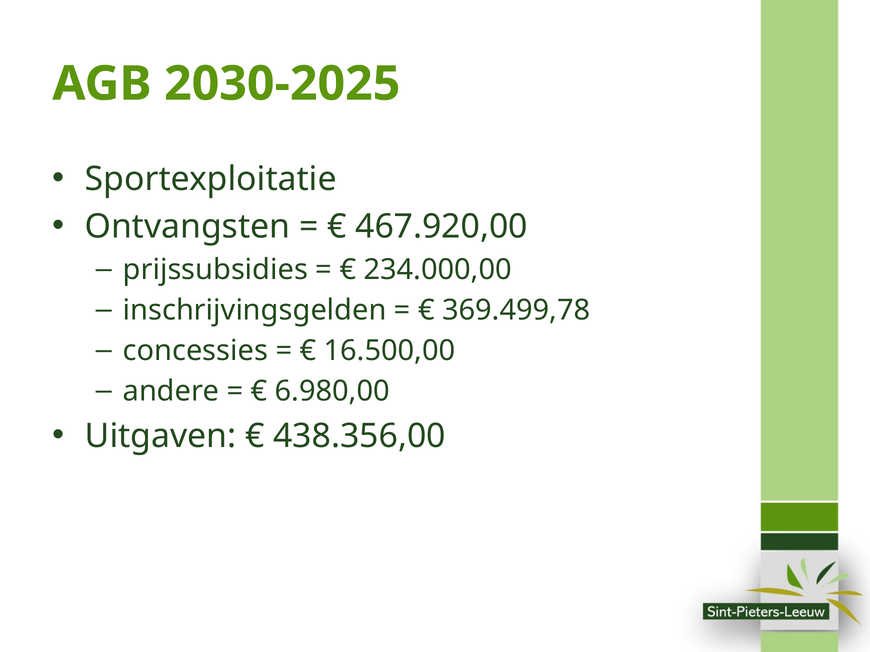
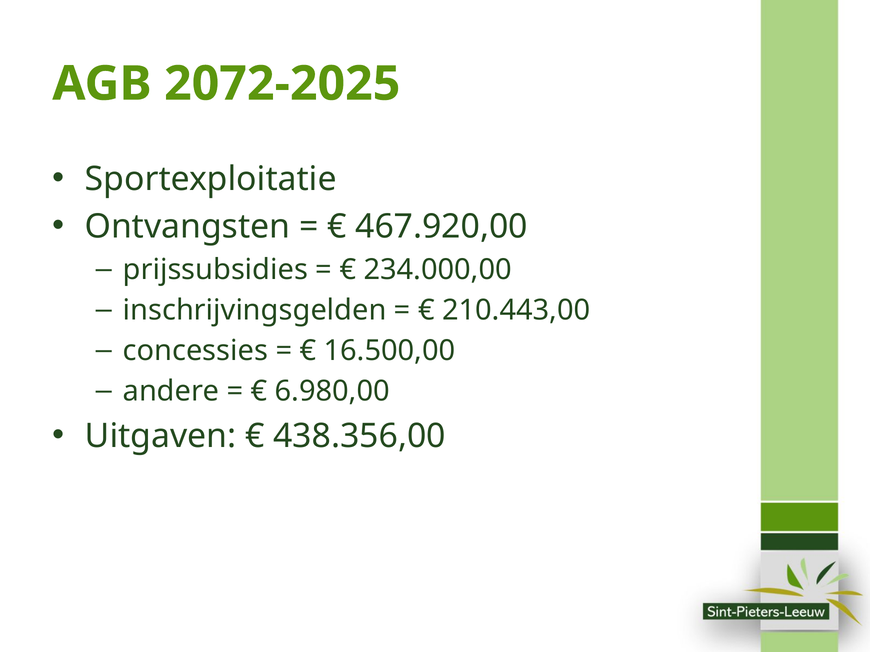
2030-2025: 2030-2025 -> 2072-2025 (282, 84)
369.499,78: 369.499,78 -> 210.443,00 (516, 310)
